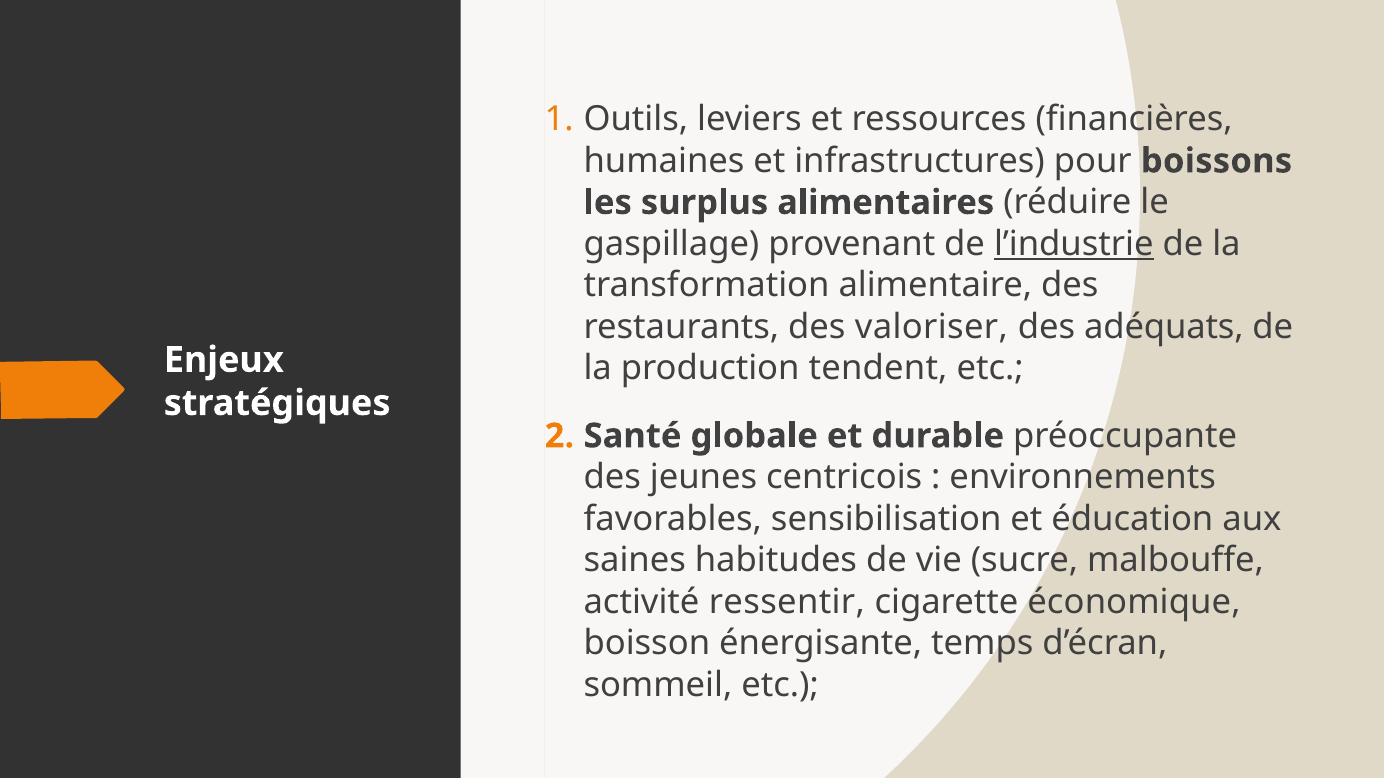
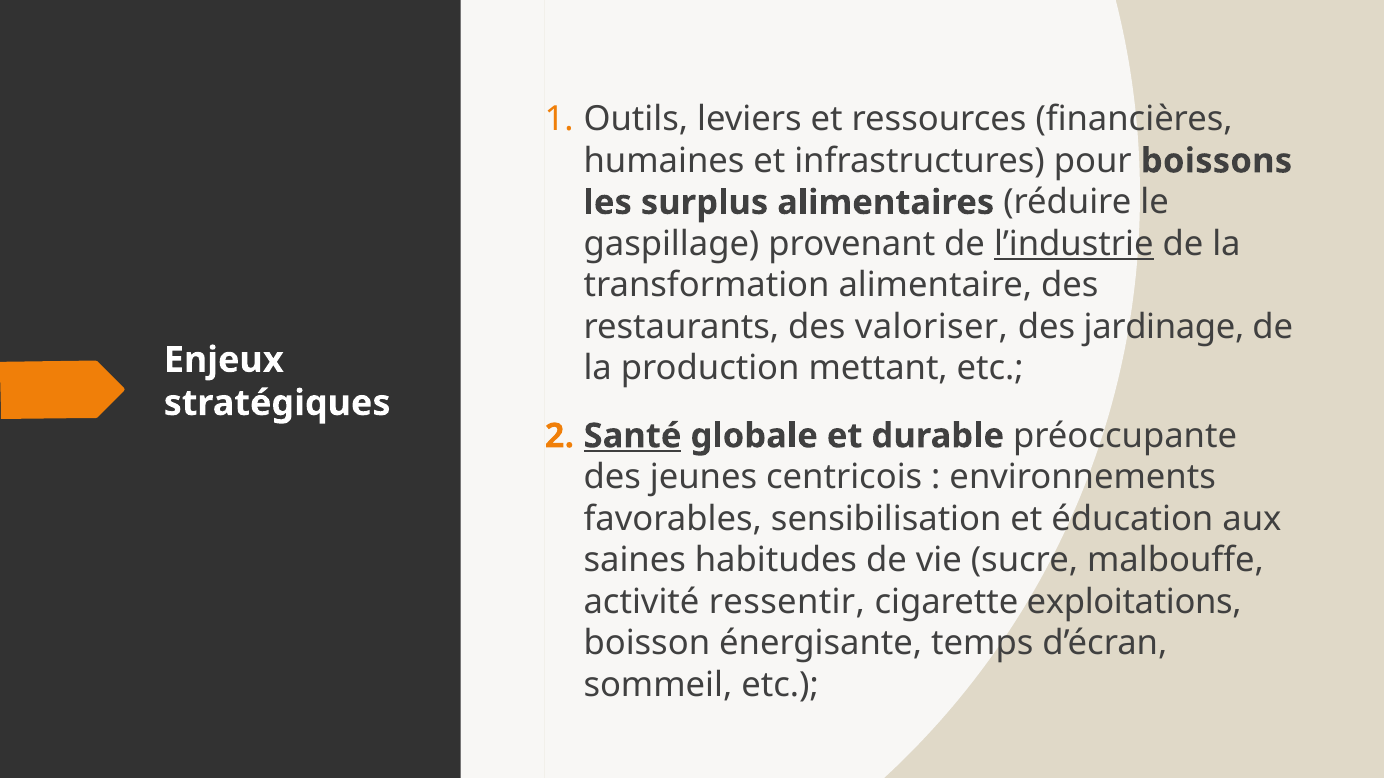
adéquats: adéquats -> jardinage (1164, 327)
tendent: tendent -> mettant (878, 369)
Santé underline: none -> present (633, 436)
économique: économique -> exploitations (1134, 602)
